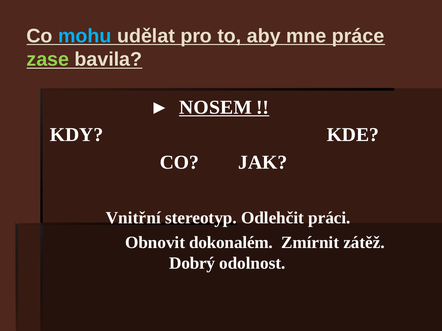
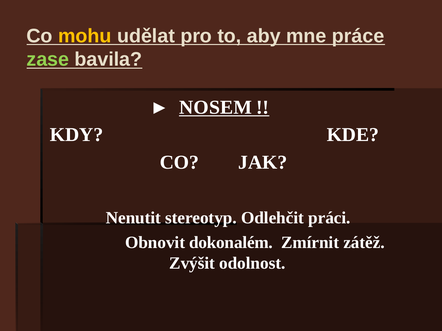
mohu colour: light blue -> yellow (85, 36)
Vnitřní: Vnitřní -> Nenutit (133, 218)
Dobrý: Dobrý -> Zvýšit (192, 264)
